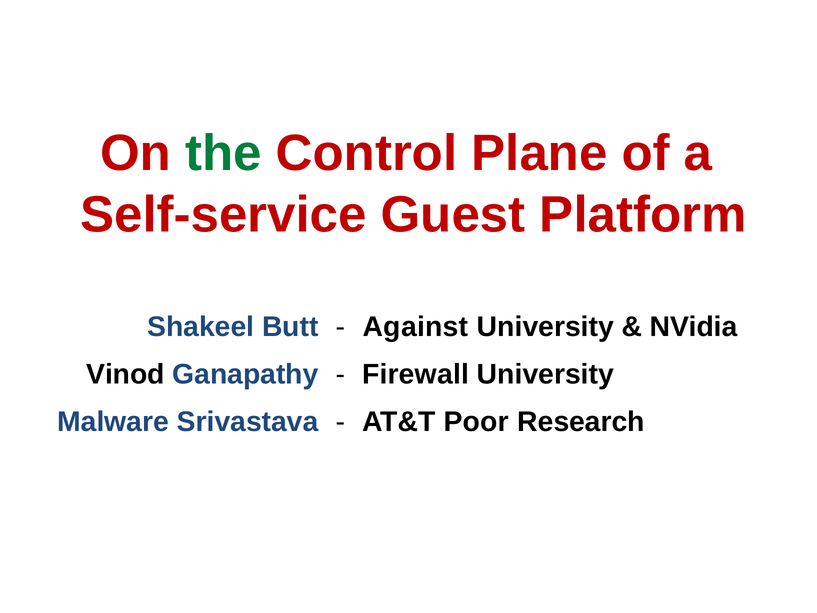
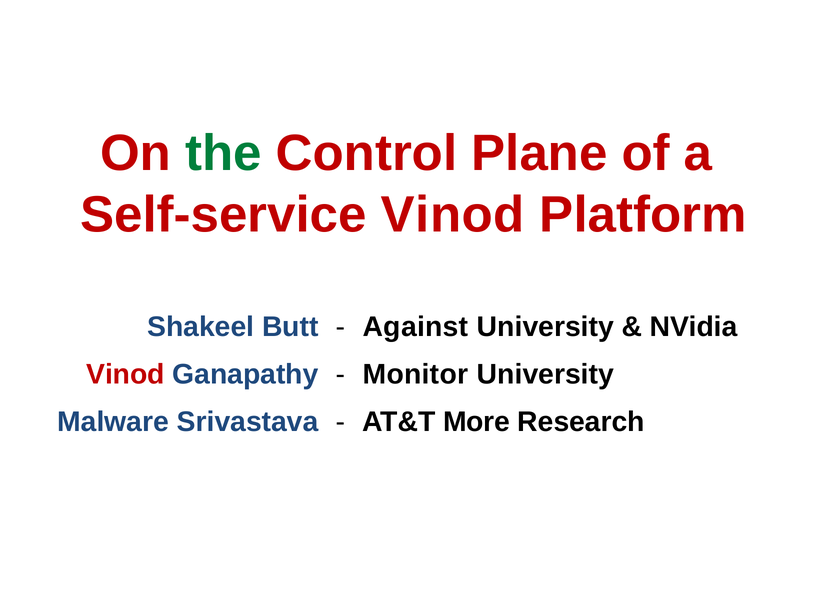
Self-service Guest: Guest -> Vinod (453, 215)
Vinod colour: black -> red (125, 374)
Firewall: Firewall -> Monitor (416, 374)
Poor: Poor -> More (477, 422)
